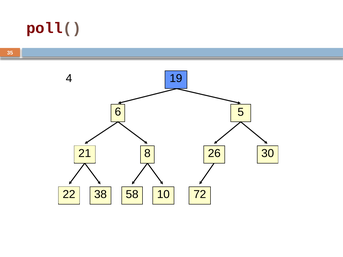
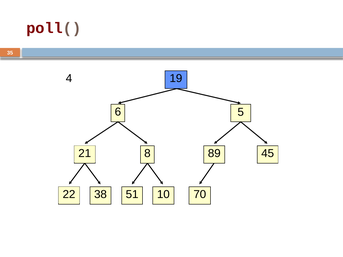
26: 26 -> 89 (214, 153)
30: 30 -> 45 (268, 153)
58: 58 -> 51 (132, 195)
72: 72 -> 70 (200, 195)
